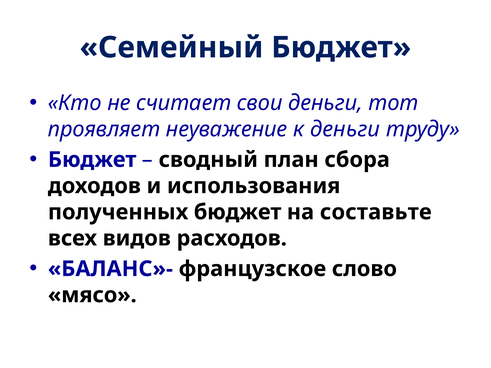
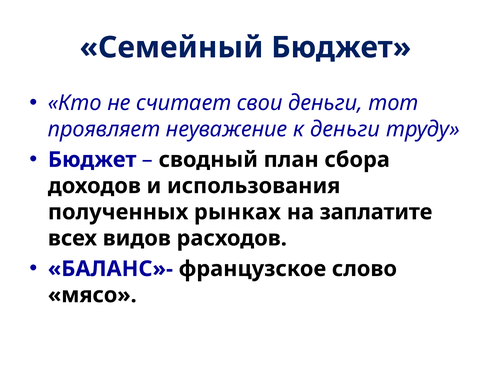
полученных бюджет: бюджет -> рынках (237, 212)
составьте: составьте -> заплатите (376, 212)
